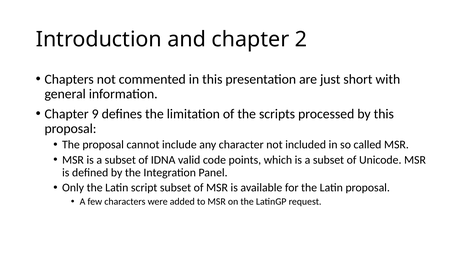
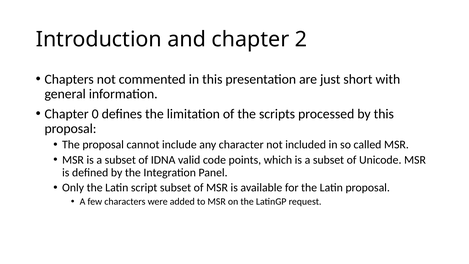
9: 9 -> 0 (95, 114)
